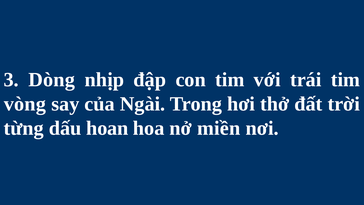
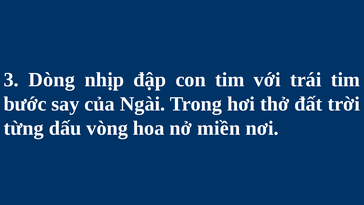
vòng: vòng -> bước (25, 104)
hoan: hoan -> vòng (107, 128)
